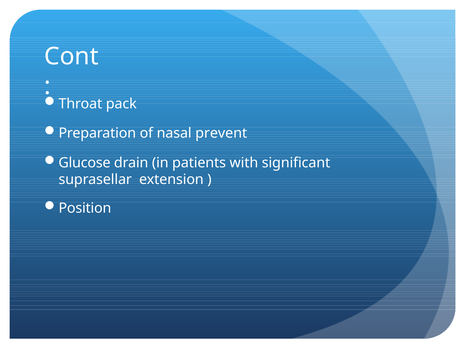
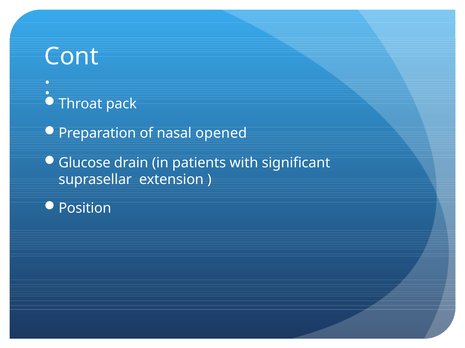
prevent: prevent -> opened (221, 133)
